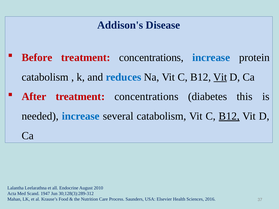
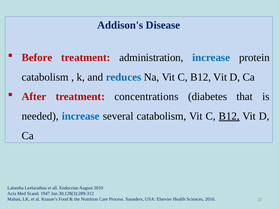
Before treatment concentrations: concentrations -> administration (151, 58)
Vit underline: present -> none (220, 77)
this: this -> that (245, 97)
